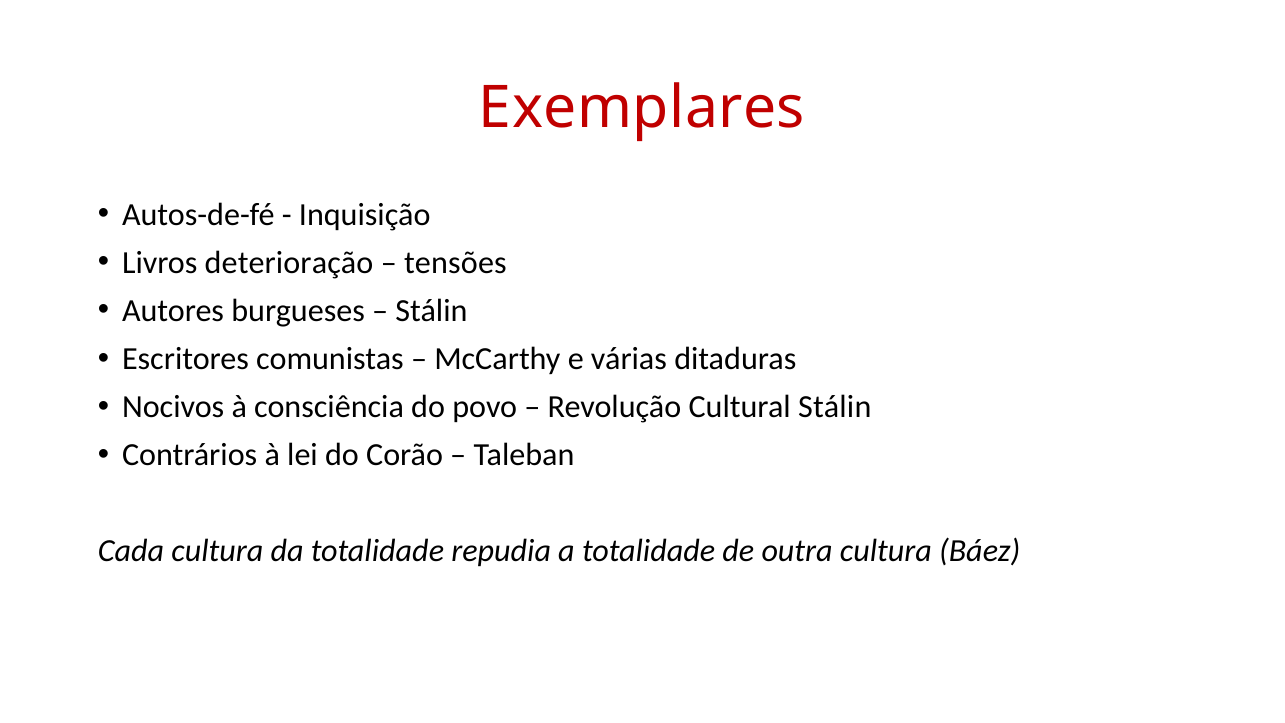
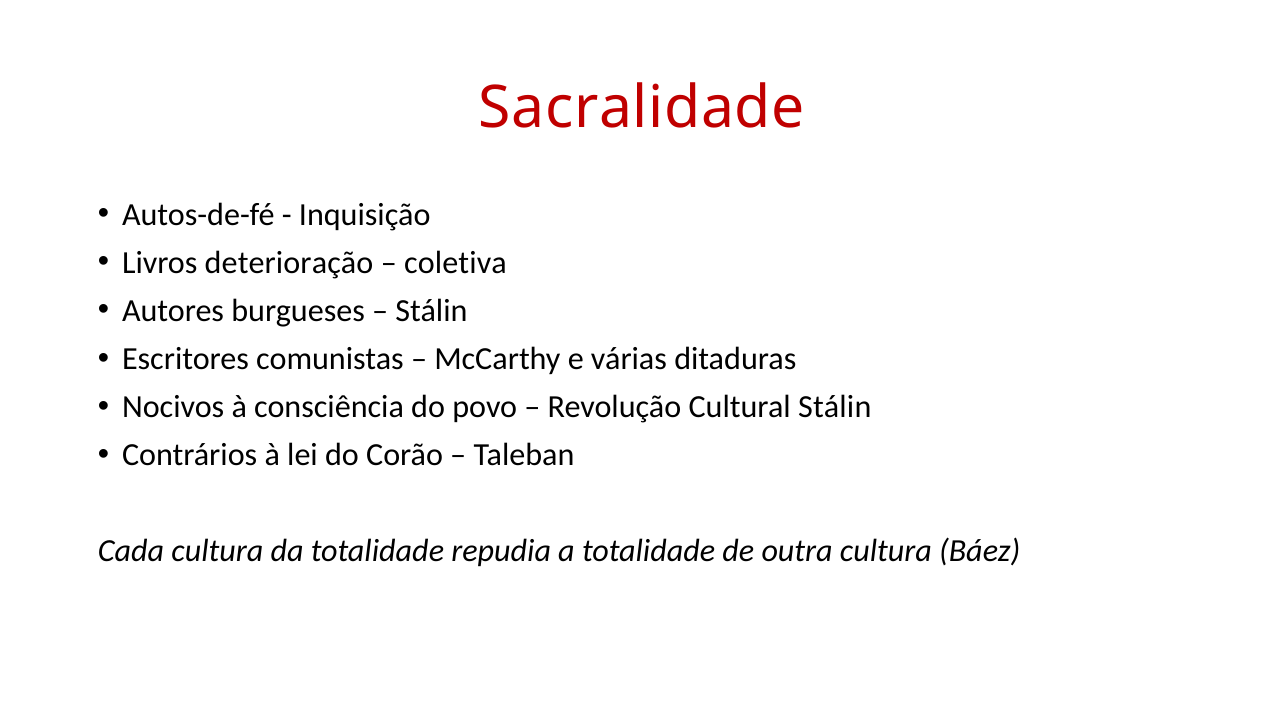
Exemplares: Exemplares -> Sacralidade (642, 108)
tensões: tensões -> coletiva (455, 262)
